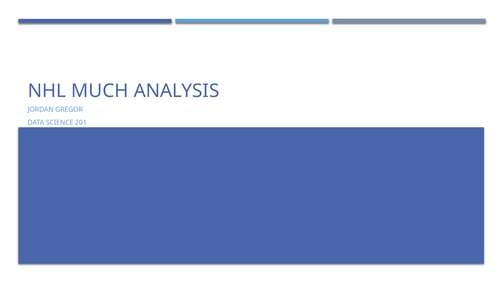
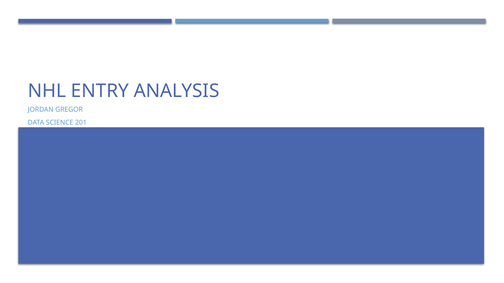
MUCH: MUCH -> ENTRY (100, 91)
